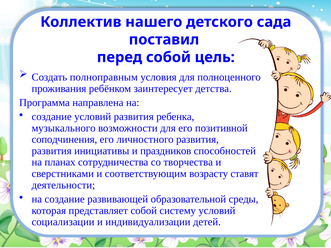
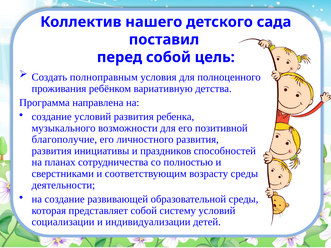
заинтересует: заинтересует -> вариативную (163, 89)
соподчинения: соподчинения -> благополучие (64, 140)
творчества: творчества -> полностью (188, 162)
возрасту ставят: ставят -> среды (244, 174)
